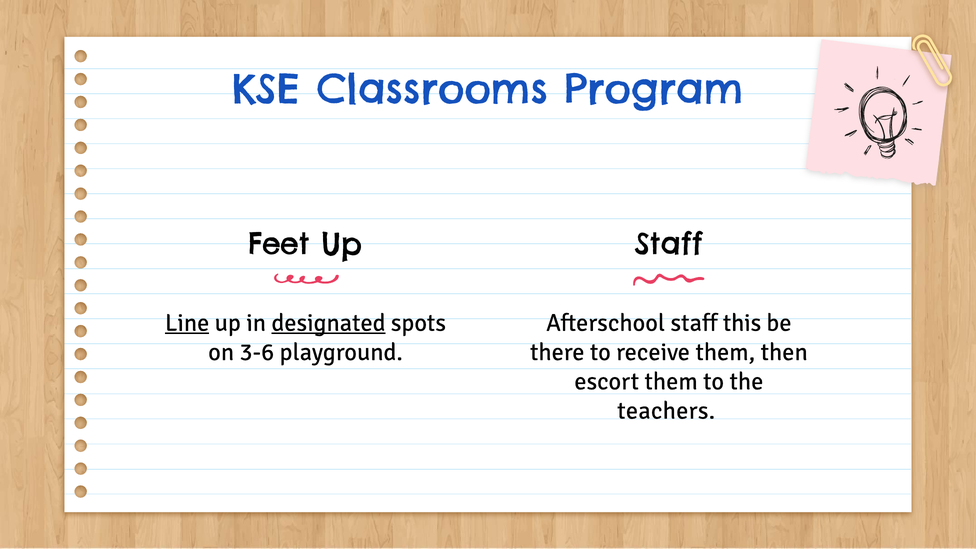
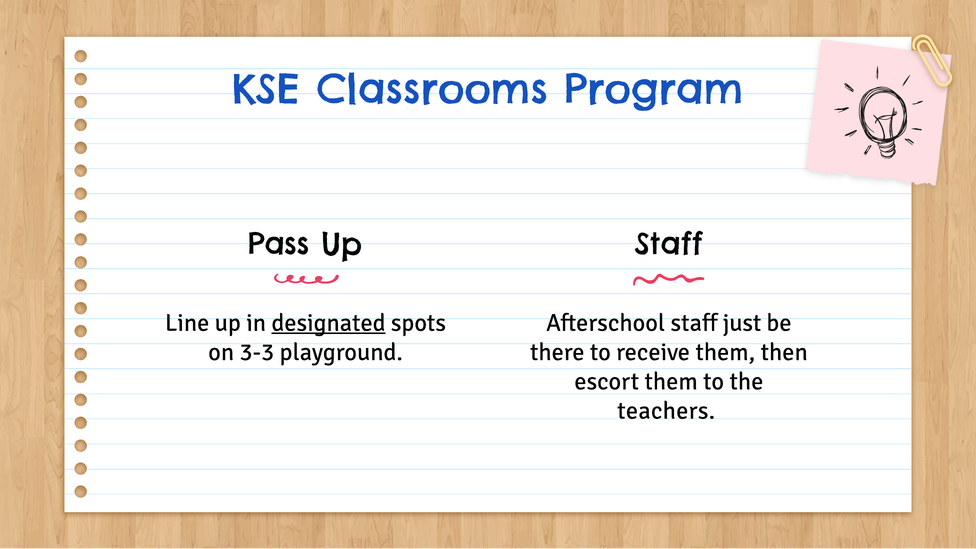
Feet: Feet -> Pass (279, 244)
Line underline: present -> none (187, 323)
this: this -> just (742, 323)
3-6: 3-6 -> 3-3 (257, 352)
